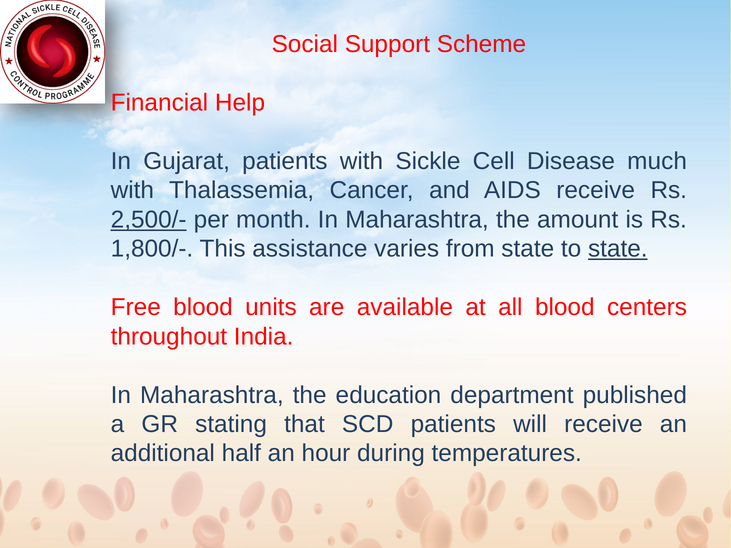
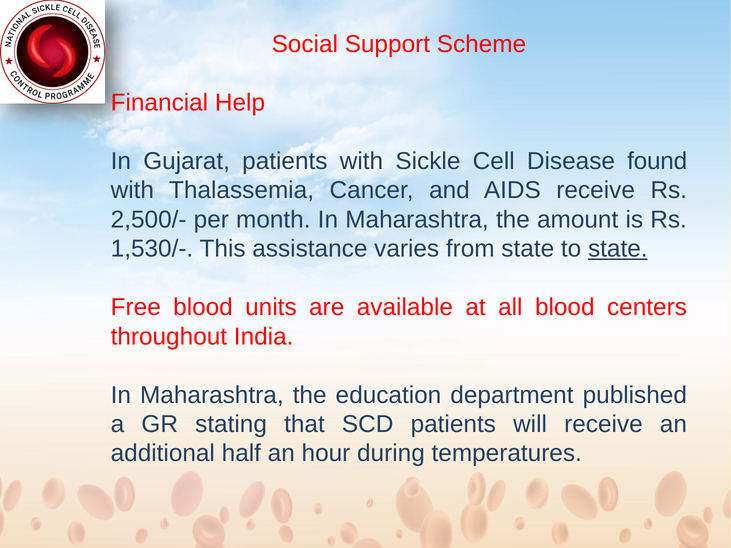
much: much -> found (657, 161)
2,500/- underline: present -> none (149, 220)
1,800/-: 1,800/- -> 1,530/- (152, 249)
